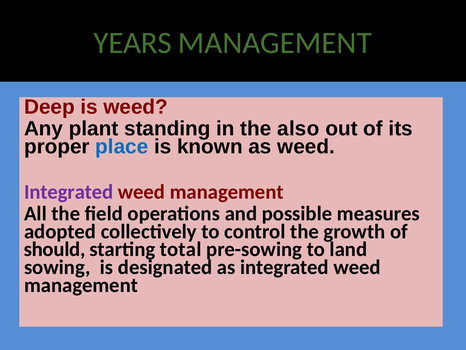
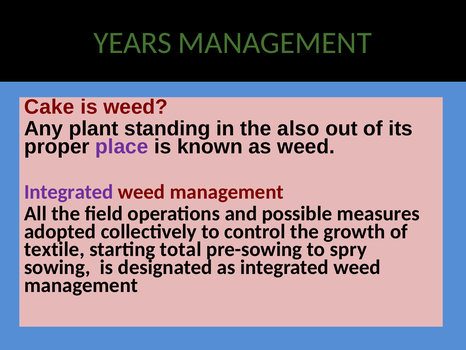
Deep: Deep -> Cake (49, 107)
place colour: blue -> purple (122, 146)
should: should -> textile (54, 249)
land: land -> spry (348, 249)
